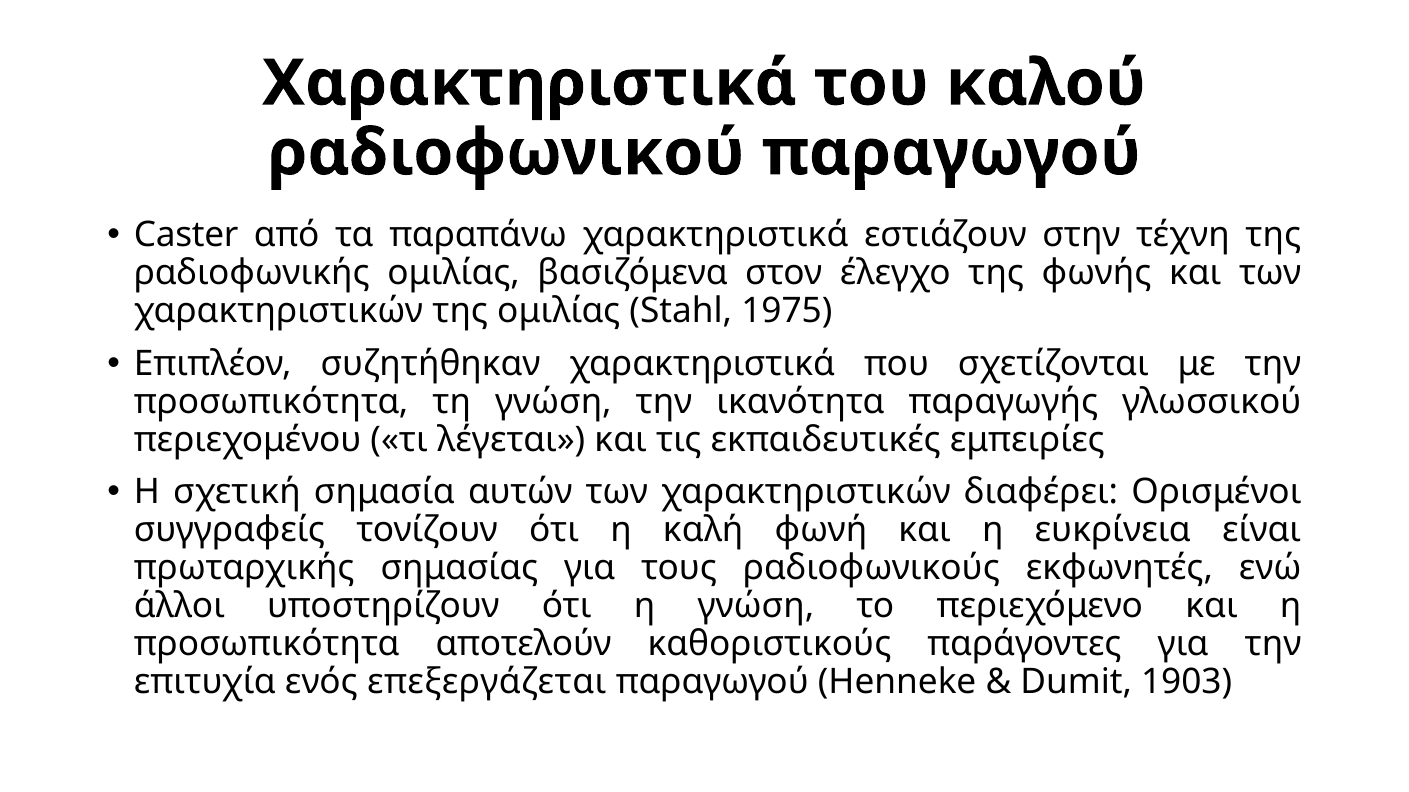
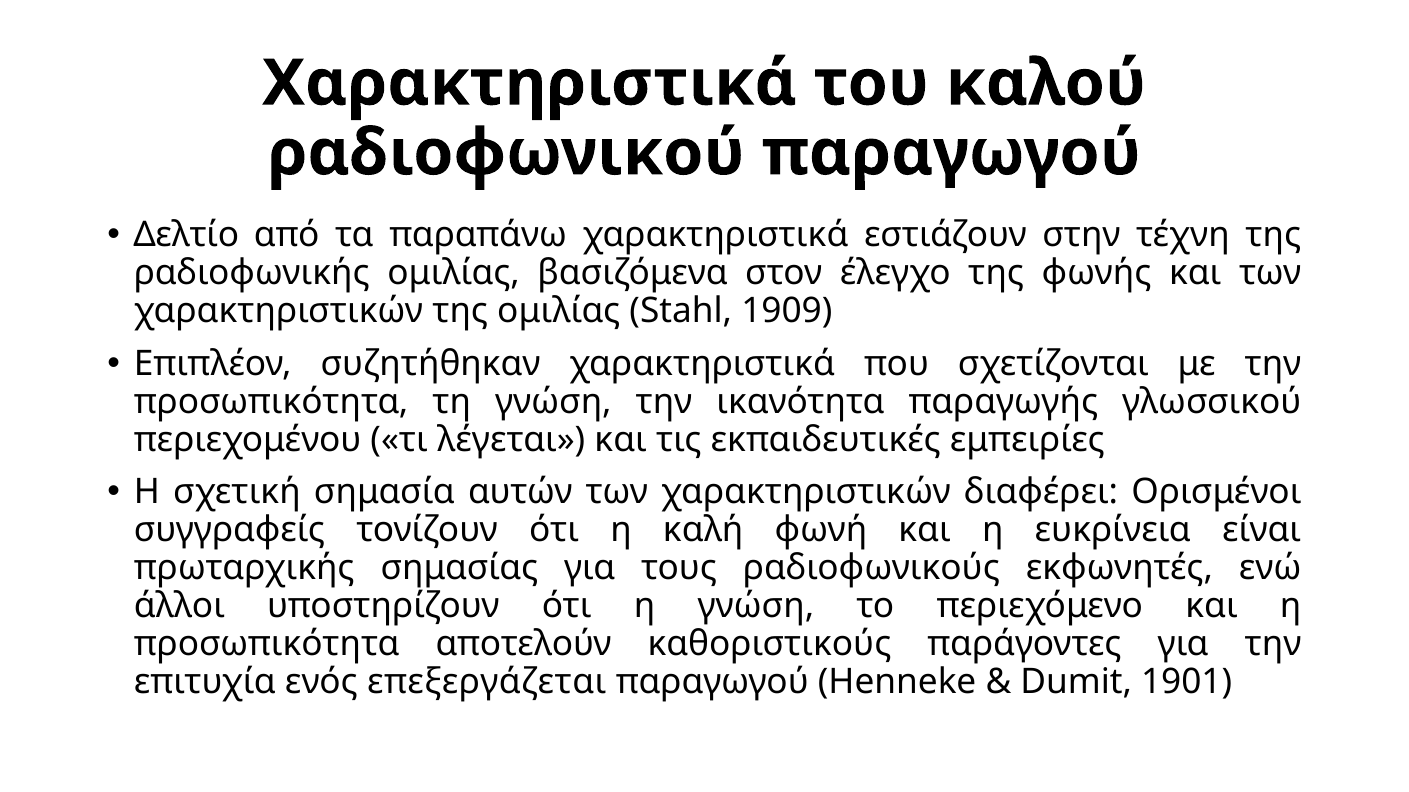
Caster: Caster -> Δελτίο (186, 235)
1975: 1975 -> 1909 (787, 311)
1903: 1903 -> 1901 (1187, 683)
